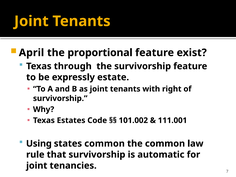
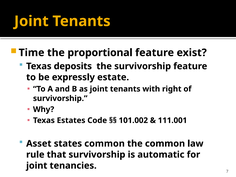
April: April -> Time (32, 53)
through: through -> deposits (73, 66)
Using: Using -> Asset (39, 144)
